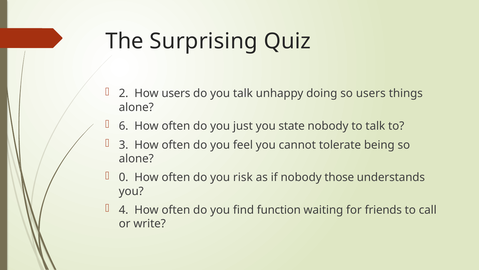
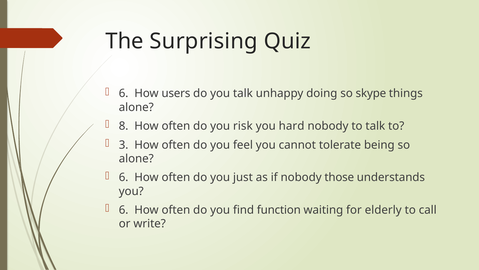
2: 2 -> 6 (124, 93)
so users: users -> skype (371, 93)
6: 6 -> 8 (124, 126)
just: just -> risk (243, 126)
state: state -> hard (292, 126)
0: 0 -> 6 (124, 177)
risk: risk -> just (243, 177)
4: 4 -> 6 (124, 210)
friends: friends -> elderly (383, 210)
